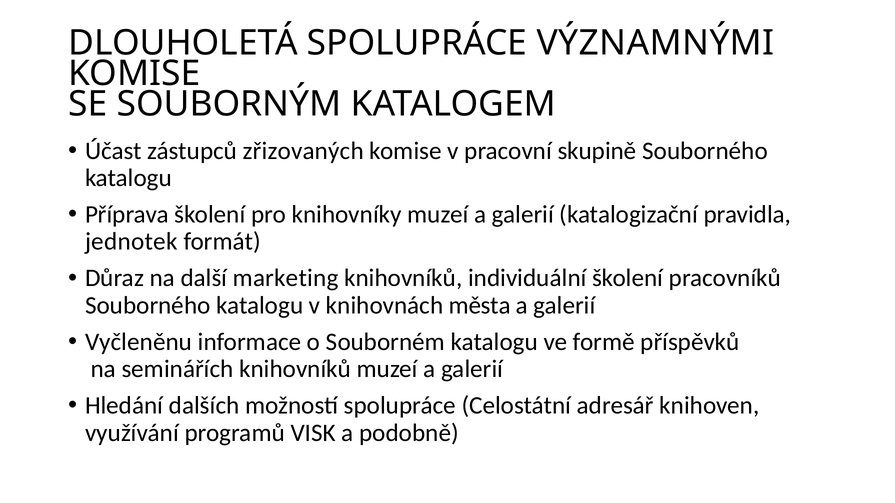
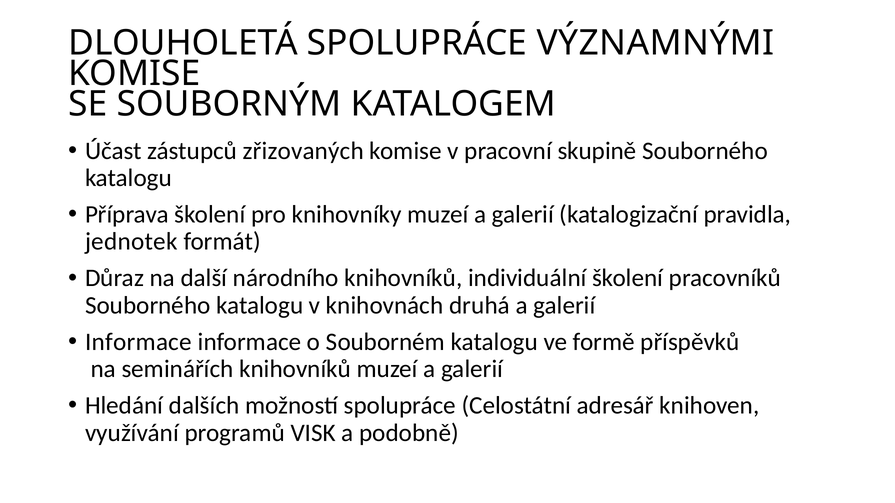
marketing: marketing -> národního (286, 278)
města: města -> druhá (479, 306)
Vyčleněnu: Vyčleněnu -> Informace (139, 342)
